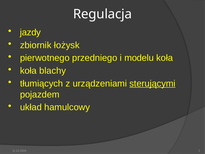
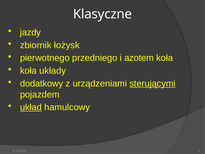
Regulacja: Regulacja -> Klasyczne (103, 14)
modelu: modelu -> azotem (139, 58)
blachy: blachy -> układy (53, 71)
tłumiących: tłumiących -> dodatkowy (42, 83)
układ underline: none -> present (31, 107)
